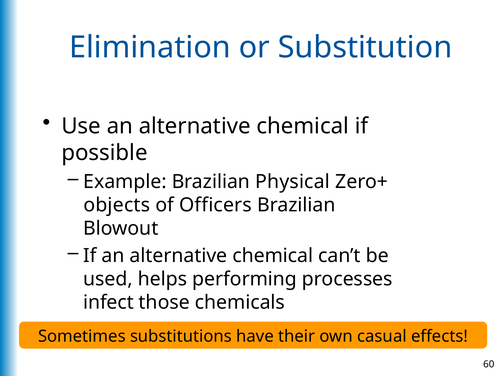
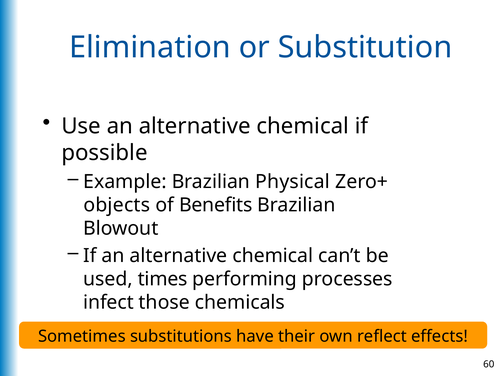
Officers: Officers -> Benefits (216, 205)
helps: helps -> times (163, 279)
casual: casual -> reflect (382, 336)
